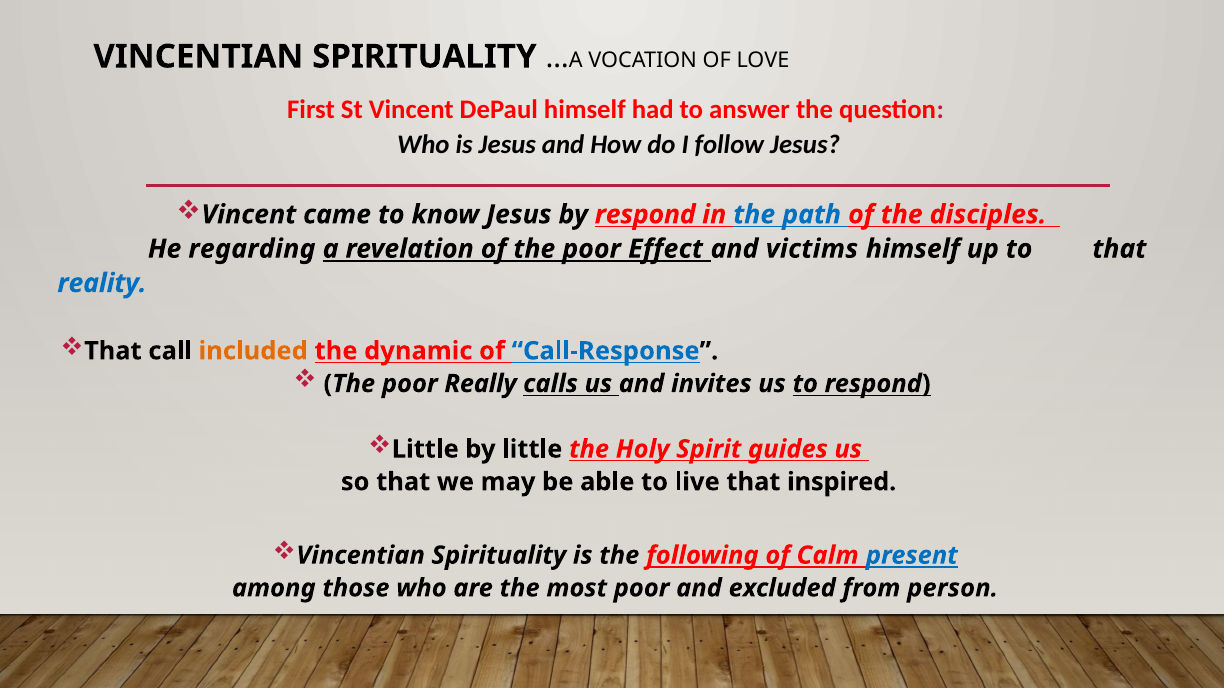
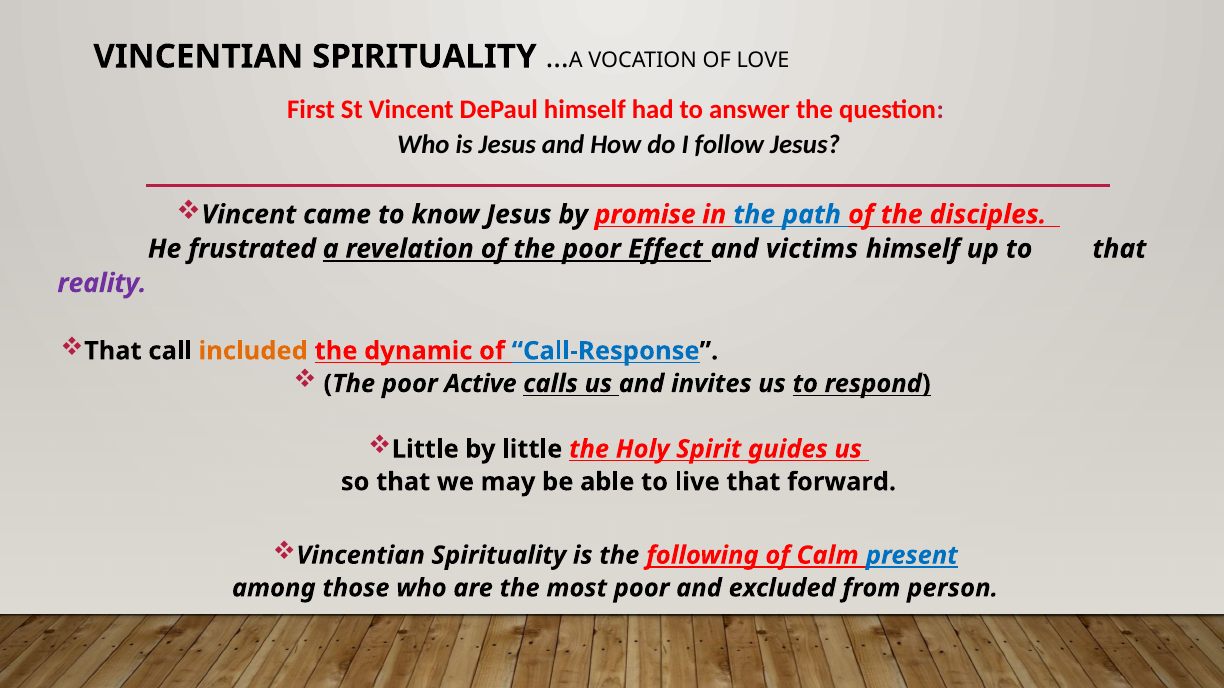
by respond: respond -> promise (645, 215)
regarding: regarding -> frustrated (252, 249)
reality colour: blue -> purple (102, 283)
Really: Really -> Active (480, 384)
inspired: inspired -> forward (842, 482)
